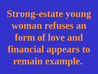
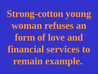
Strong-estate: Strong-estate -> Strong-cotton (35, 14)
appears: appears -> services (63, 49)
